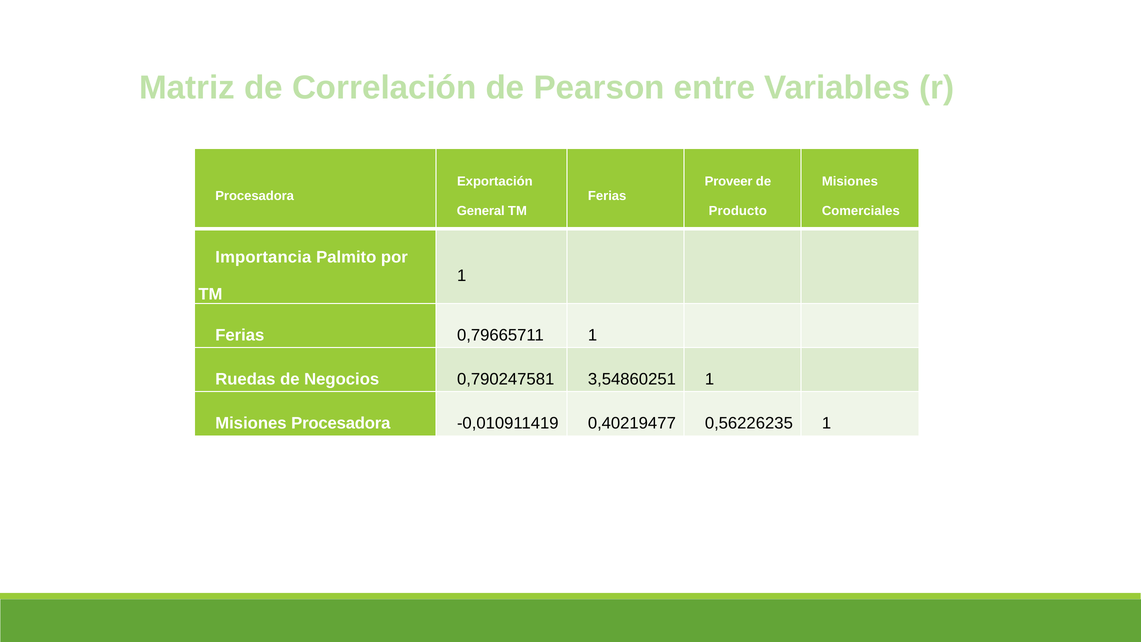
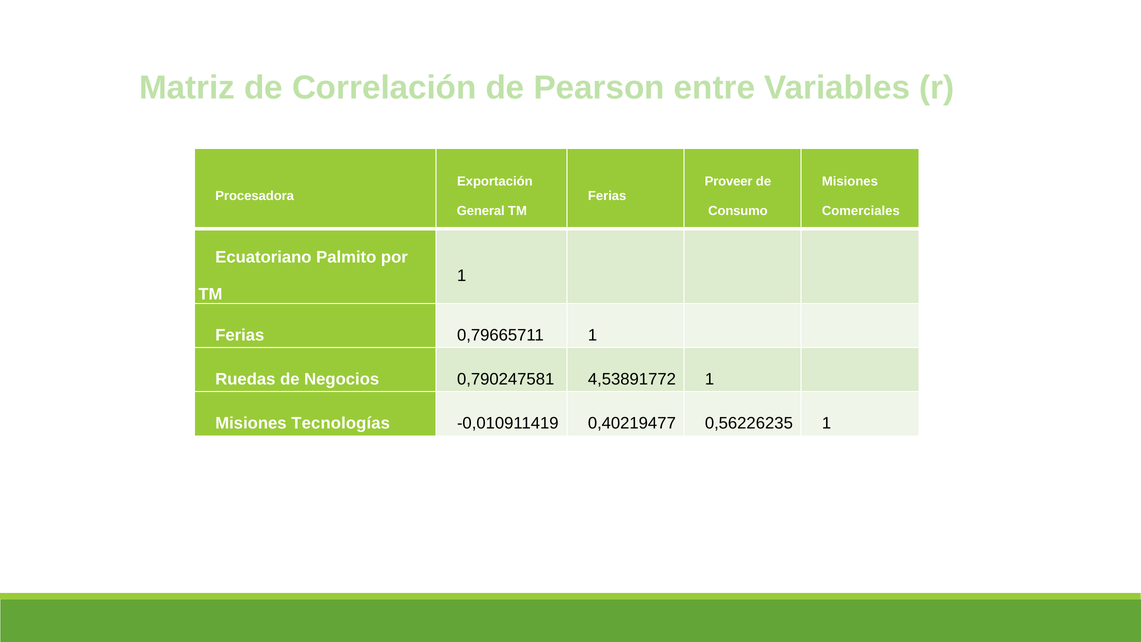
Producto: Producto -> Consumo (738, 211)
Importancia: Importancia -> Ecuatoriano (263, 257)
3,54860251: 3,54860251 -> 4,53891772 (632, 379)
Misiones Procesadora: Procesadora -> Tecnologías (341, 423)
